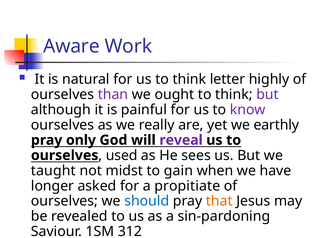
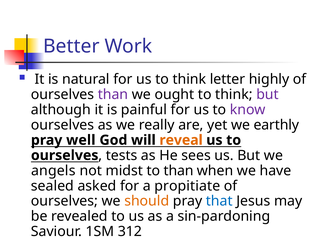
Aware: Aware -> Better (71, 46)
only: only -> well (81, 140)
reveal colour: purple -> orange (181, 140)
used: used -> tests (122, 155)
taught: taught -> angels (53, 170)
to gain: gain -> than (179, 170)
longer: longer -> sealed (52, 186)
should colour: blue -> orange (147, 201)
that colour: orange -> blue (219, 201)
